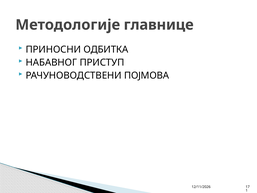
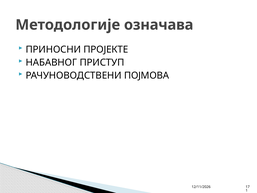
главнице: главнице -> oзначава (159, 25)
ОДБИТКА: ОДБИТКА -> ПРОЈЕКТЕ (106, 49)
